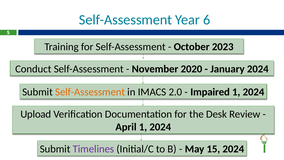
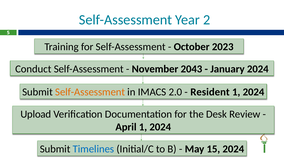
6: 6 -> 2 (207, 20)
2020: 2020 -> 2043 (191, 69)
Impaired: Impaired -> Resident (210, 92)
Timelines colour: purple -> blue (93, 149)
